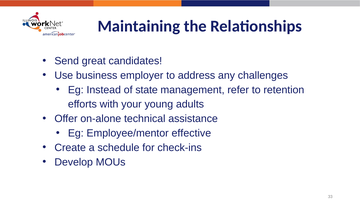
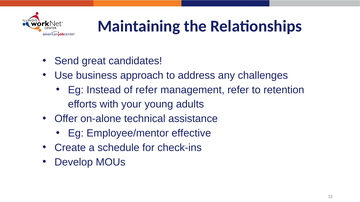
employer: employer -> approach (142, 76)
of state: state -> refer (146, 90)
